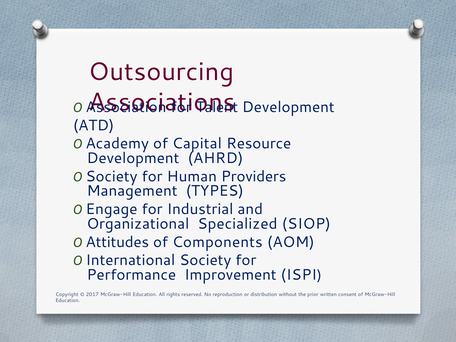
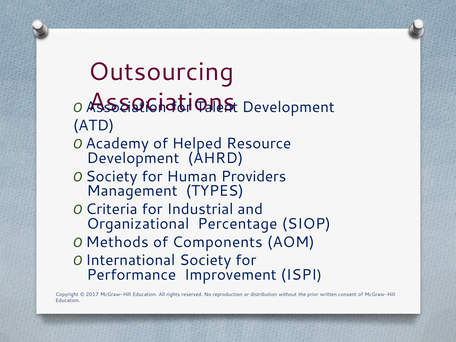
Capital: Capital -> Helped (197, 144)
Engage: Engage -> Criteria (112, 209)
Specialized: Specialized -> Percentage (237, 224)
Attitudes: Attitudes -> Methods (117, 242)
